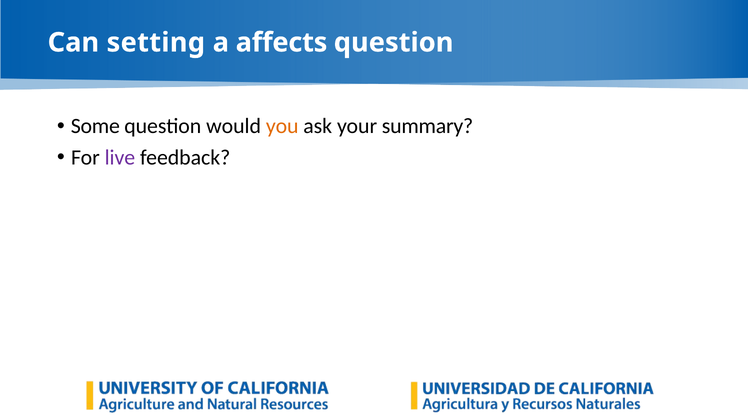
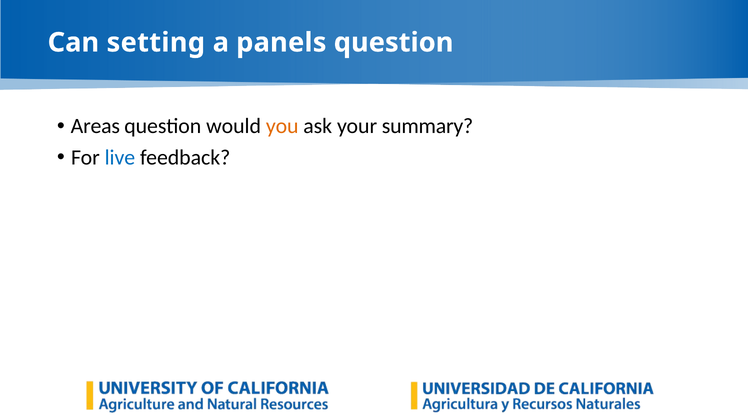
affects: affects -> panels (281, 43)
Some: Some -> Areas (95, 126)
live colour: purple -> blue (120, 158)
